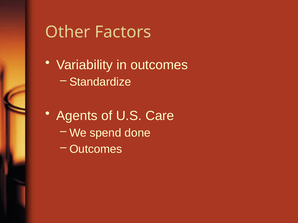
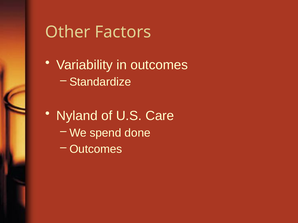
Agents: Agents -> Nyland (77, 116)
